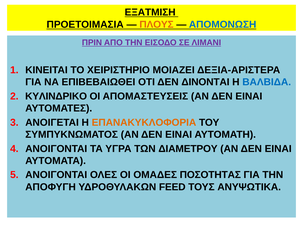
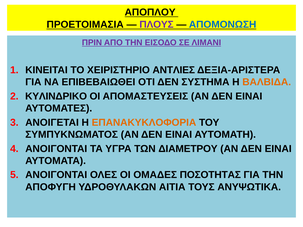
ΕΞΑΤΜΙΣΗ: ΕΞΑΤΜΙΣΗ -> ΑΠΟΠΛΟΥ (150, 12)
ΠΛΟΥΣ colour: orange -> purple (157, 25)
ΜΟΙΑΖΕΙ: ΜΟΙΑΖΕΙ -> ΑΝΤΛΙΕΣ (174, 70)
ΔΙΝΟΝΤΑΙ: ΔΙΝΟΝΤΑΙ -> ΣΥΣΤΗΜΑ (205, 82)
ΒΑΛΒΙΔΑ colour: blue -> orange (267, 82)
FEED: FEED -> ΑΙΤΙΑ (172, 187)
